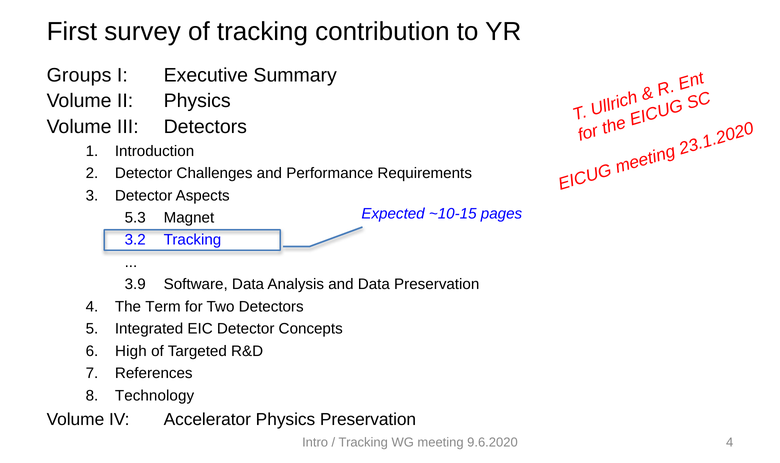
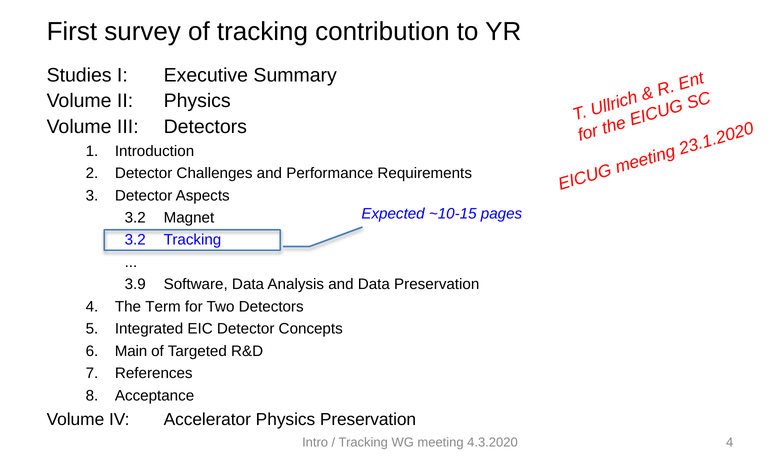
Groups: Groups -> Studies (79, 75)
5.3: 5.3 -> 3.2 (135, 218)
High: High -> Main (131, 351)
Technology: Technology -> Acceptance (155, 395)
9.6.2020: 9.6.2020 -> 4.3.2020 (492, 442)
